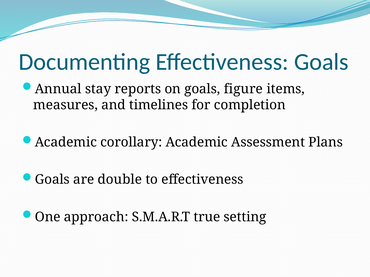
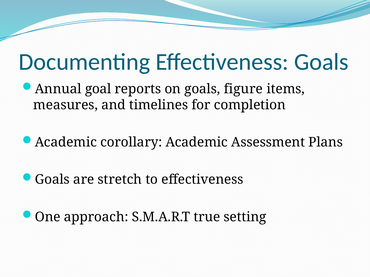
stay: stay -> goal (98, 89)
double: double -> stretch (120, 180)
